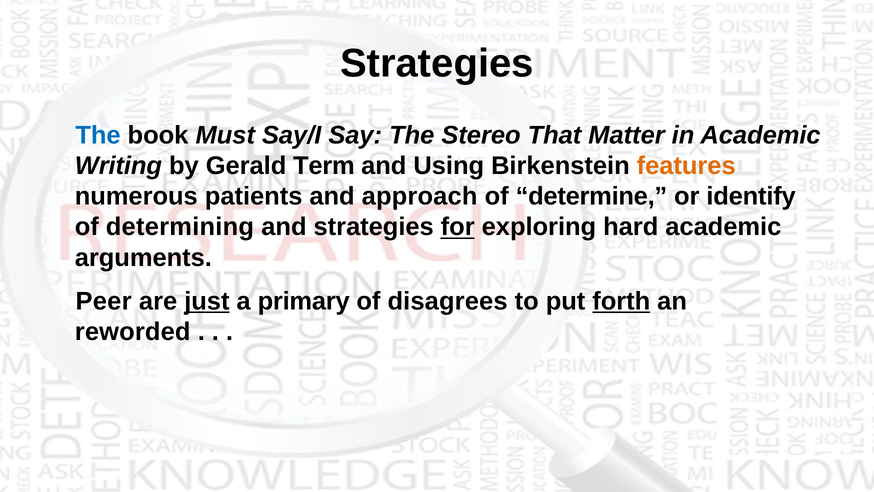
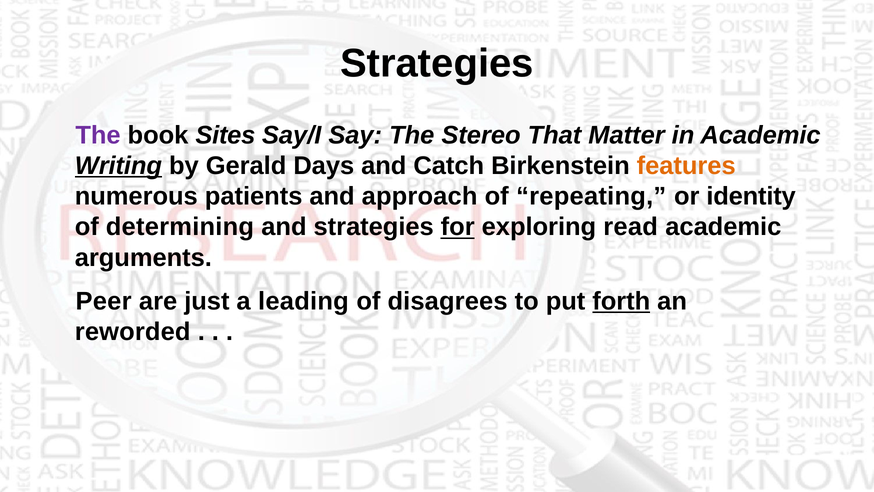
The colour: blue -> purple (98, 135)
Must: Must -> Sites (225, 135)
Writing underline: none -> present (118, 166)
Term: Term -> Days (324, 166)
Using: Using -> Catch (449, 166)
determine: determine -> repeating (591, 196)
identify: identify -> identity (751, 196)
hard: hard -> read (631, 227)
just underline: present -> none (207, 301)
primary: primary -> leading (303, 301)
